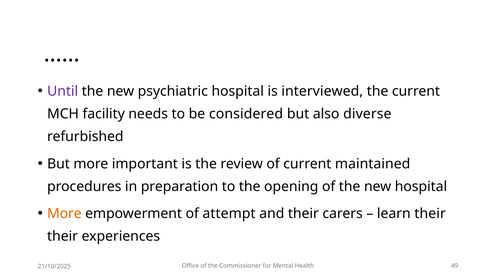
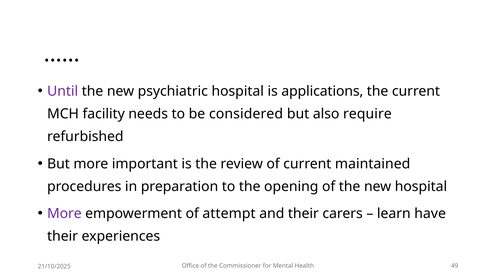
interviewed: interviewed -> applications (322, 91)
diverse: diverse -> require (367, 114)
More colour: orange -> purple (64, 214)
learn their: their -> have (430, 214)
